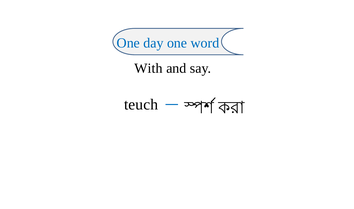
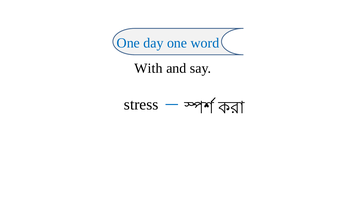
teuch: teuch -> stress (141, 105)
